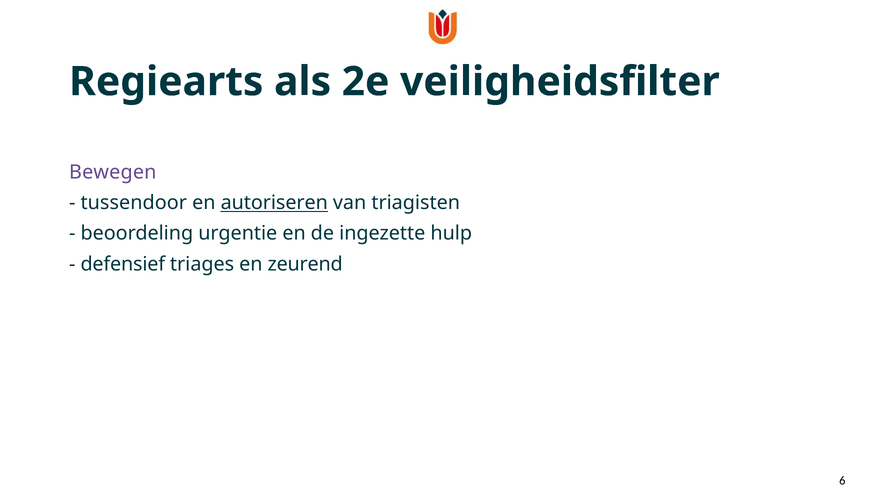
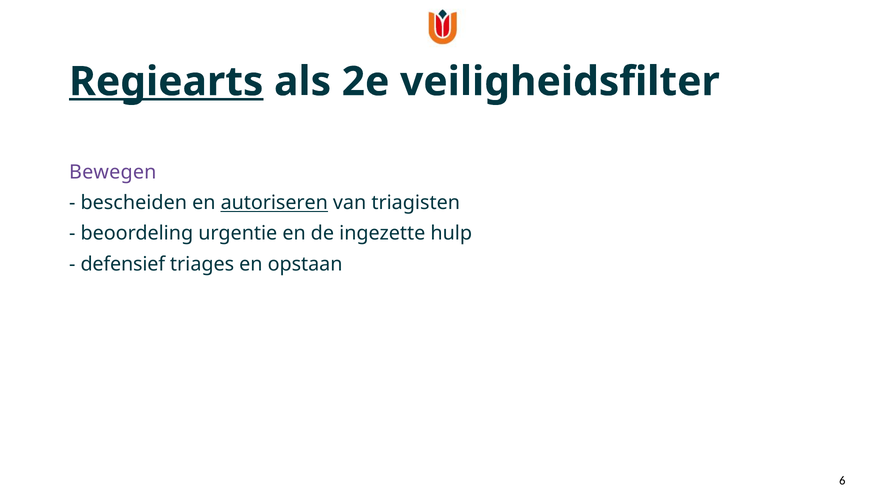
Regiearts underline: none -> present (166, 82)
tussendoor: tussendoor -> bescheiden (134, 203)
zeurend: zeurend -> opstaan (305, 264)
